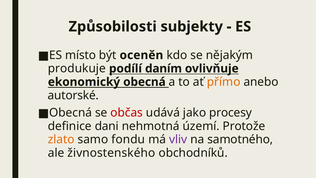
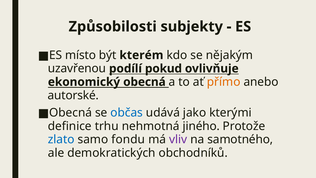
oceněn: oceněn -> kterém (141, 55)
produkuje: produkuje -> uzavřenou (77, 68)
daním: daním -> pokud (163, 68)
občas colour: red -> blue (127, 113)
procesy: procesy -> kterými (230, 113)
dani: dani -> trhu (107, 126)
území: území -> jiného (201, 126)
zlato colour: orange -> blue (61, 139)
živnostenského: živnostenského -> demokratických (111, 153)
